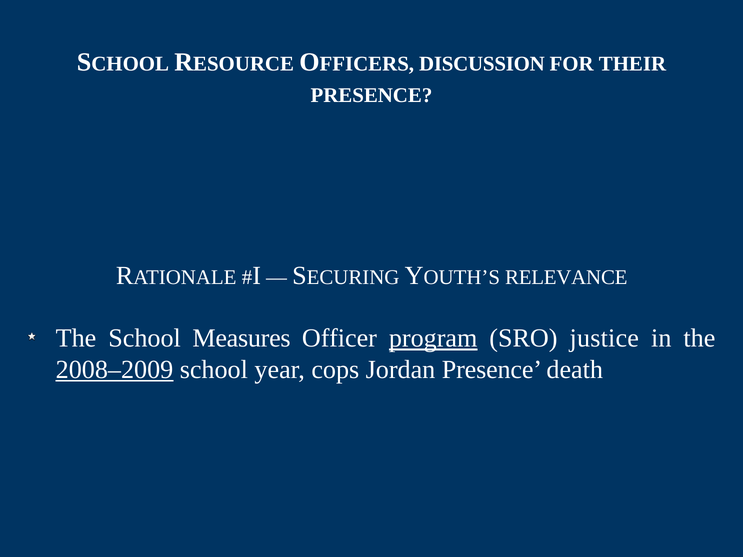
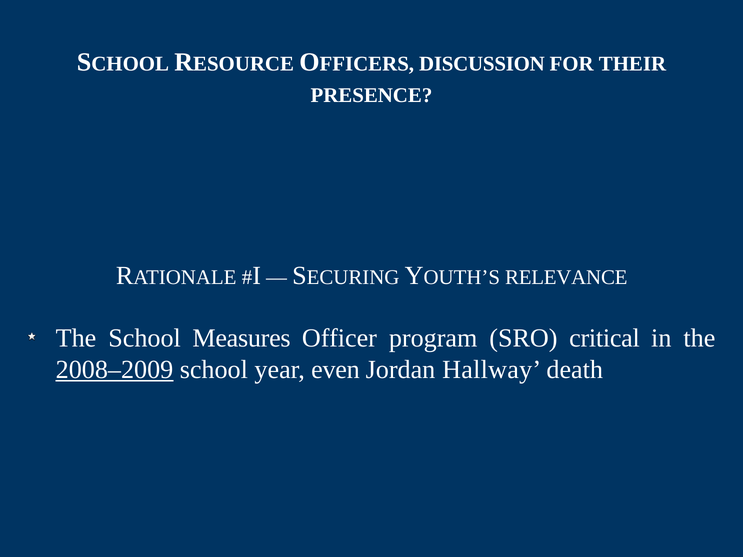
program underline: present -> none (433, 338)
justice: justice -> critical (604, 338)
cops: cops -> even (335, 370)
Jordan Presence: Presence -> Hallway (492, 370)
